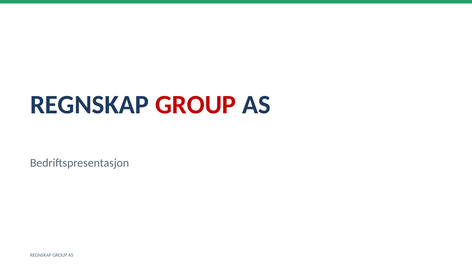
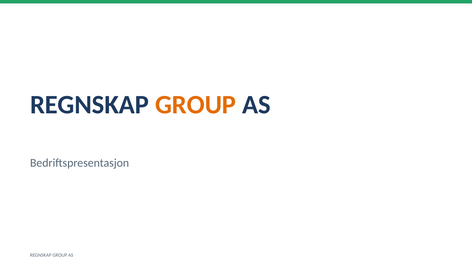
GROUP colour: red -> orange (196, 105)
